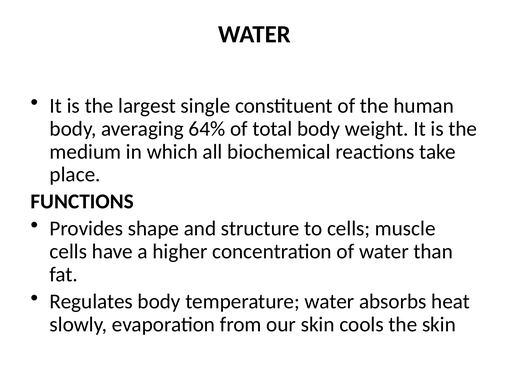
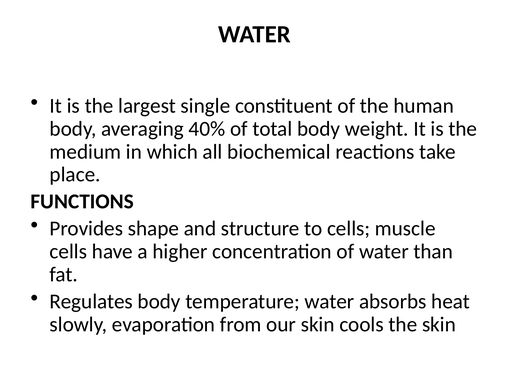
64%: 64% -> 40% (207, 129)
